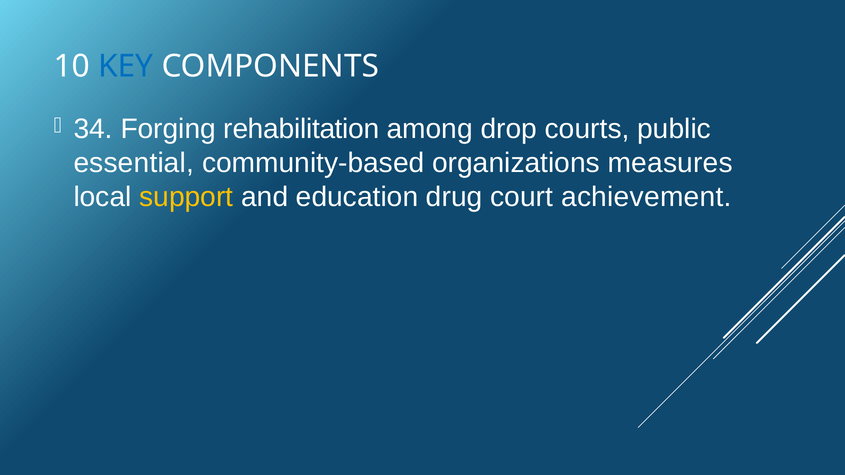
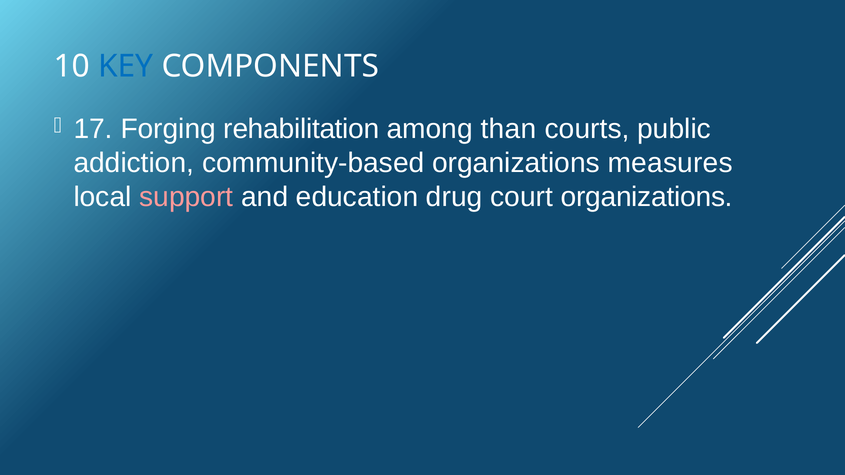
34: 34 -> 17 (93, 129)
drop: drop -> than (509, 129)
essential: essential -> addiction (134, 163)
support colour: yellow -> pink (186, 197)
court achievement: achievement -> organizations (647, 197)
